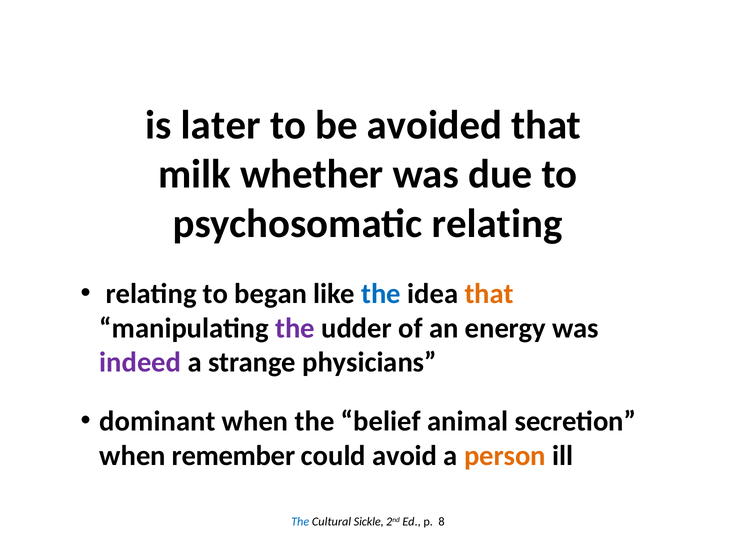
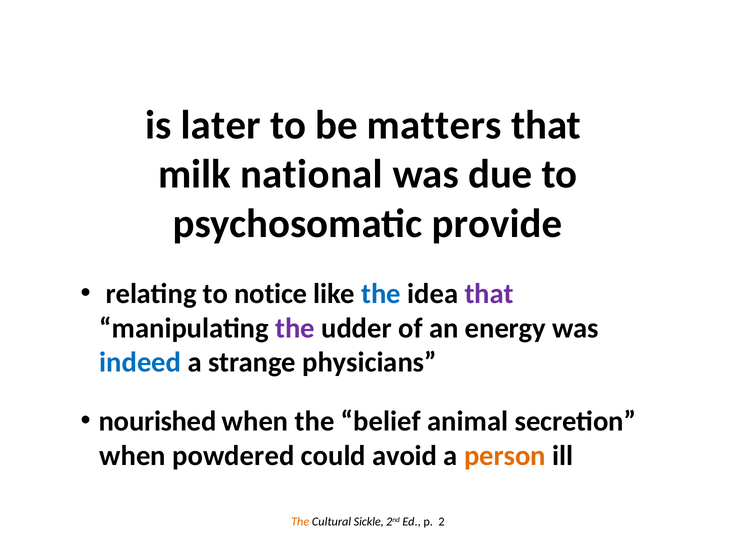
avoided: avoided -> matters (434, 125)
whether: whether -> national (312, 174)
psychosomatic relating: relating -> provide (497, 224)
began: began -> notice (271, 294)
that colour: orange -> purple (489, 294)
indeed colour: purple -> blue (140, 363)
dominant: dominant -> nourished (158, 421)
remember: remember -> powdered (233, 456)
The colour: blue -> orange (300, 522)
8: 8 -> 2 (442, 522)
